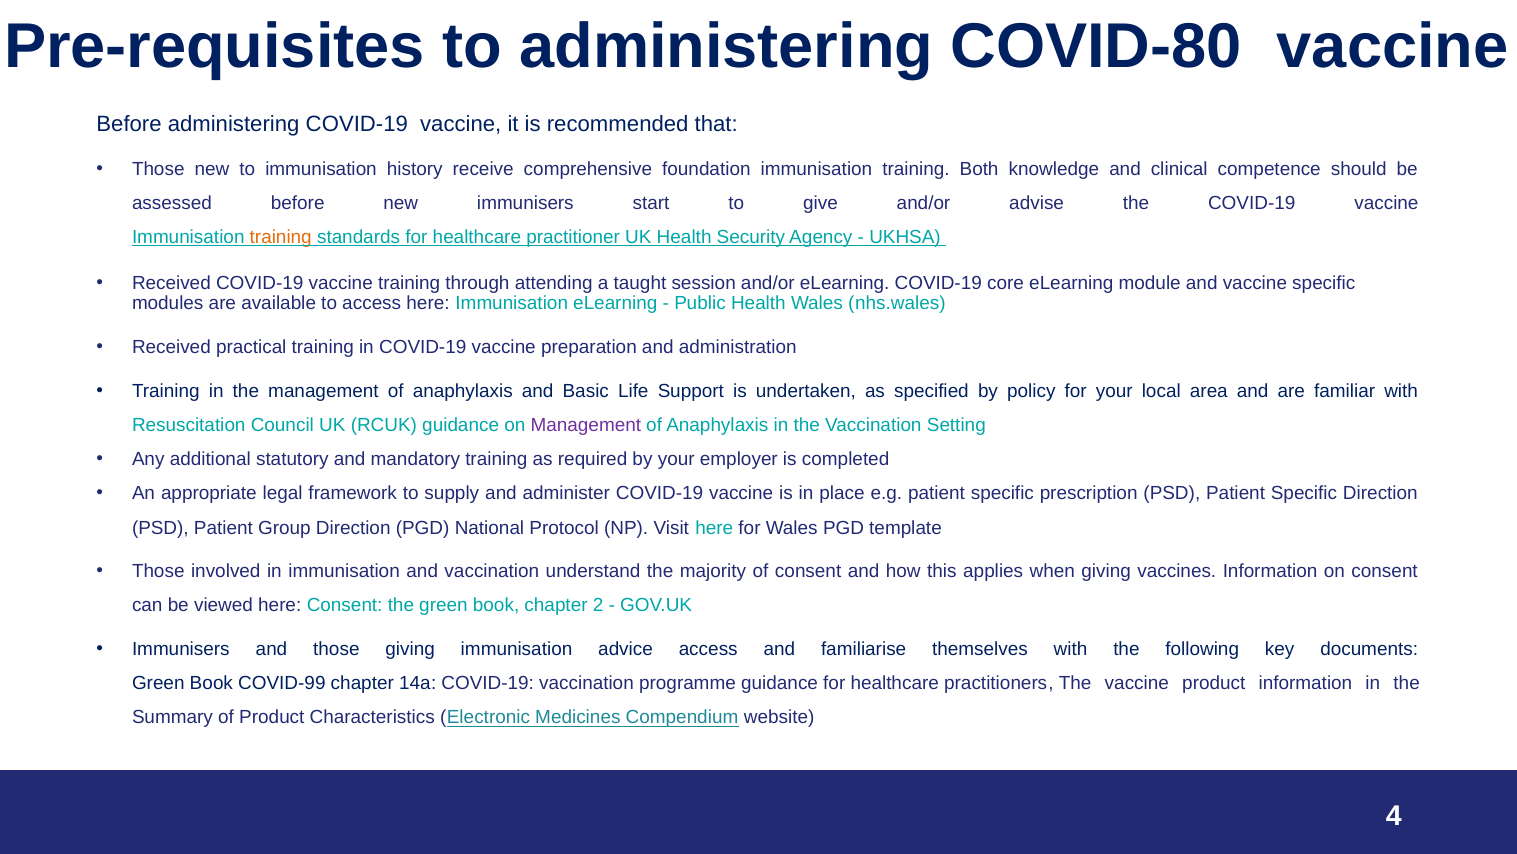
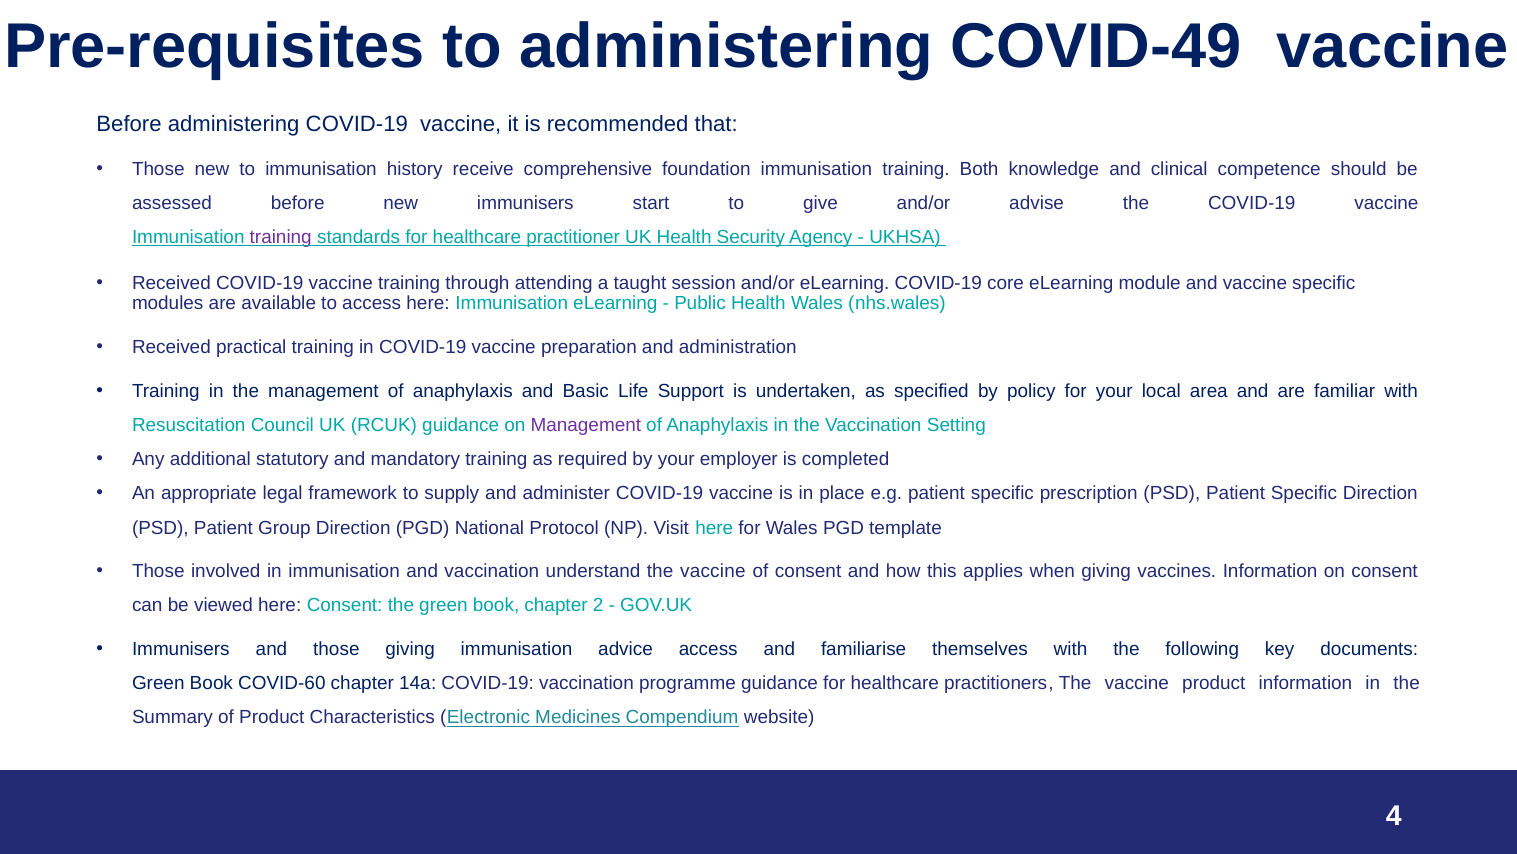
COVID-80: COVID-80 -> COVID-49 (1096, 47)
training colour: orange -> purple (281, 237)
understand the majority: majority -> vaccine (713, 571)
COVID-99: COVID-99 -> COVID-60 (282, 683)
